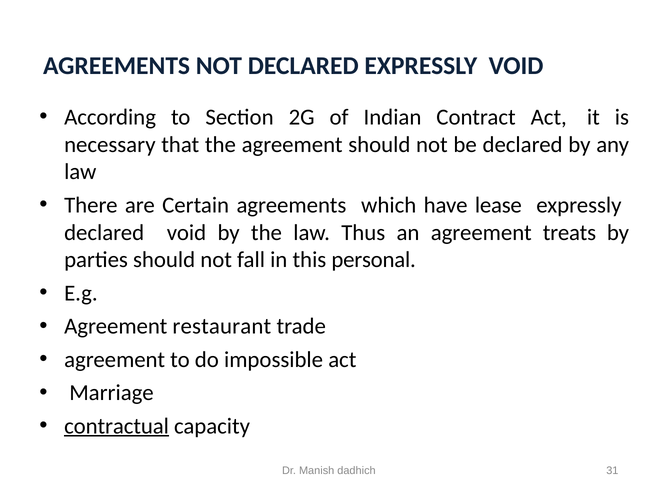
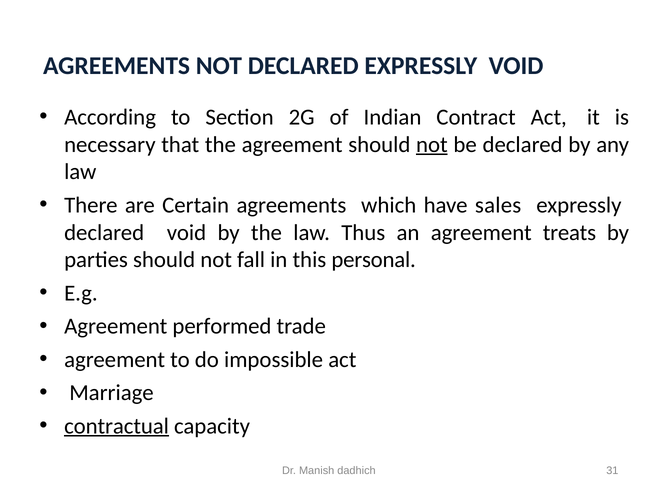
not underline: none -> present (432, 145)
lease: lease -> sales (498, 205)
restaurant: restaurant -> performed (222, 327)
